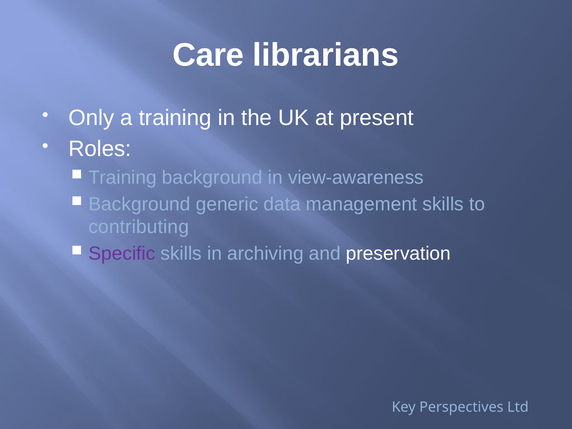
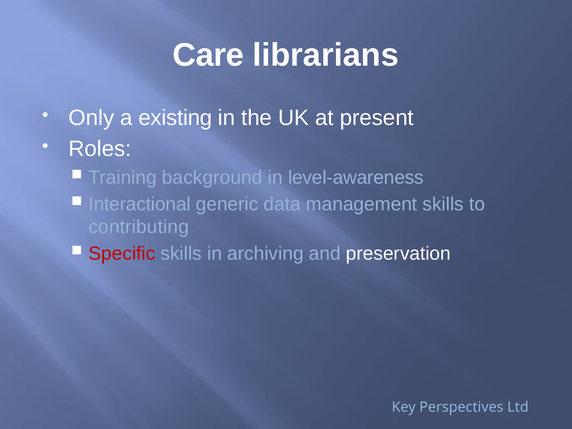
a training: training -> existing (175, 118)
view-awareness: view-awareness -> level-awareness (356, 177)
Background: Background -> Interactional (140, 204)
Specific colour: purple -> red (122, 254)
